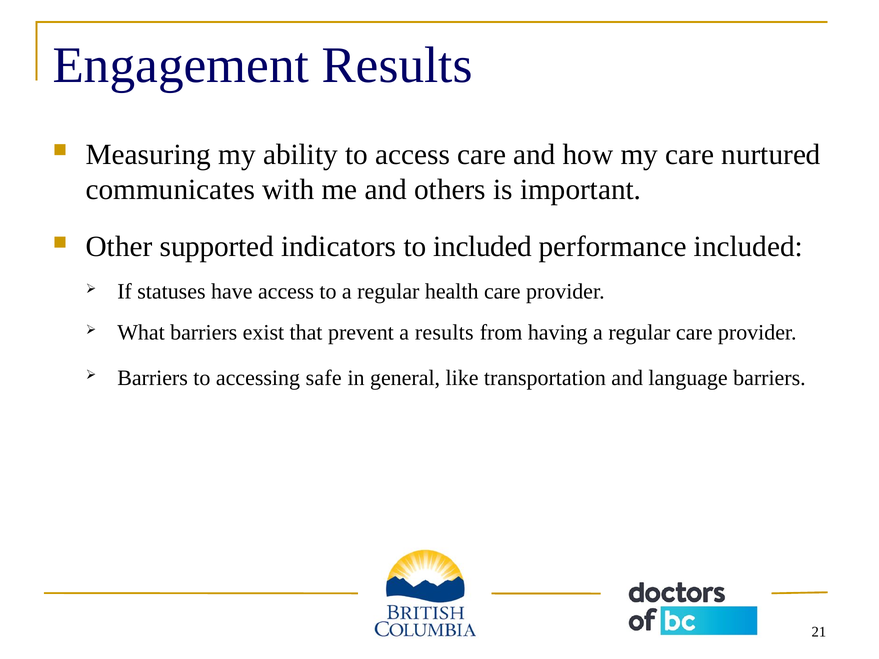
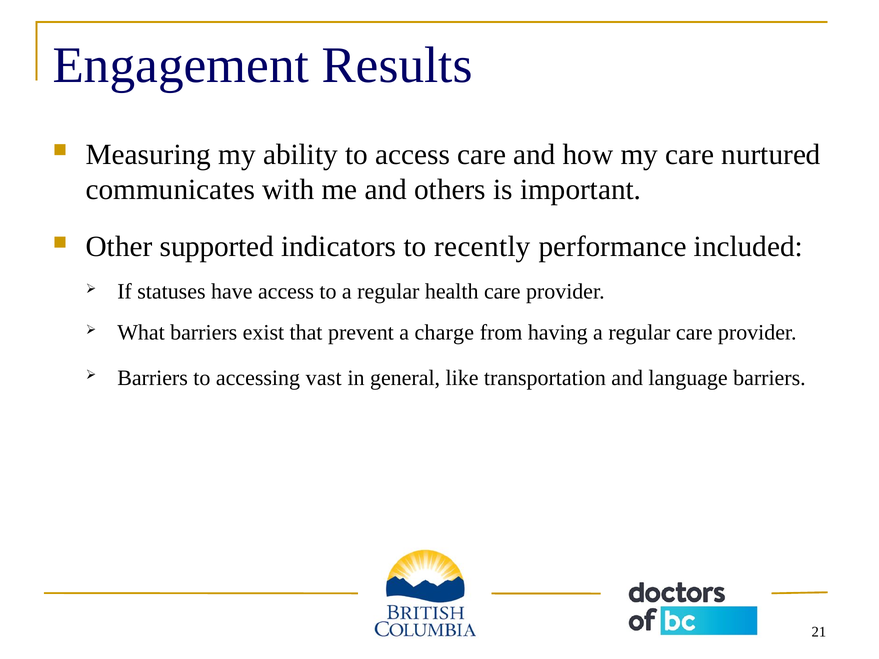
to included: included -> recently (482, 247)
a results: results -> charge (444, 333)
safe: safe -> vast (324, 378)
